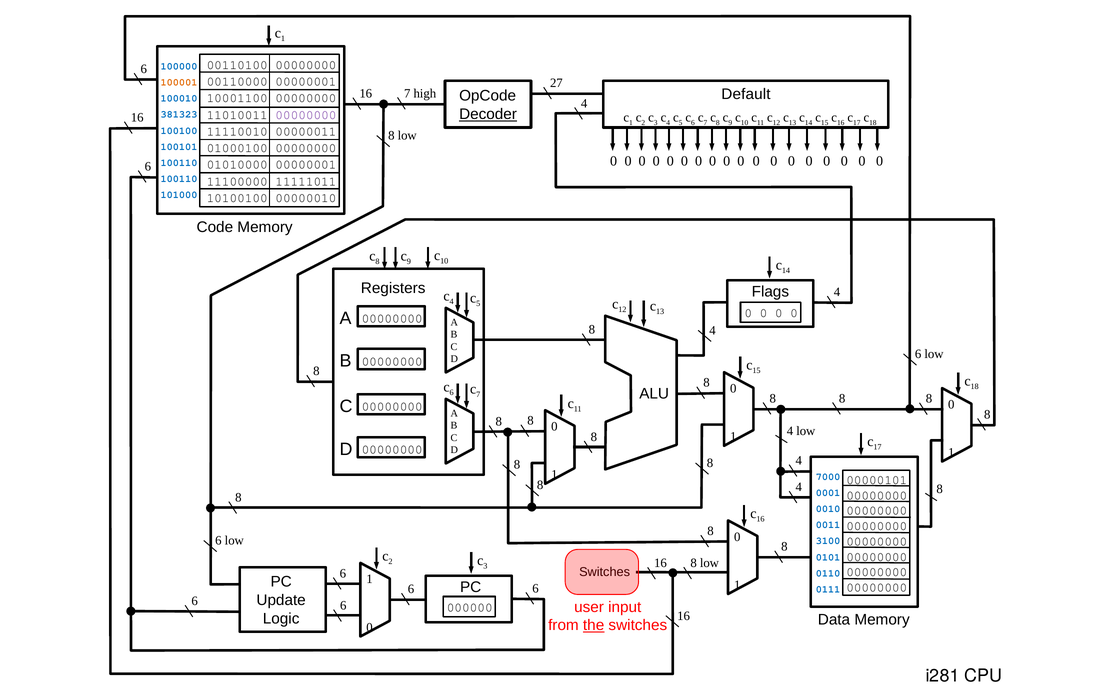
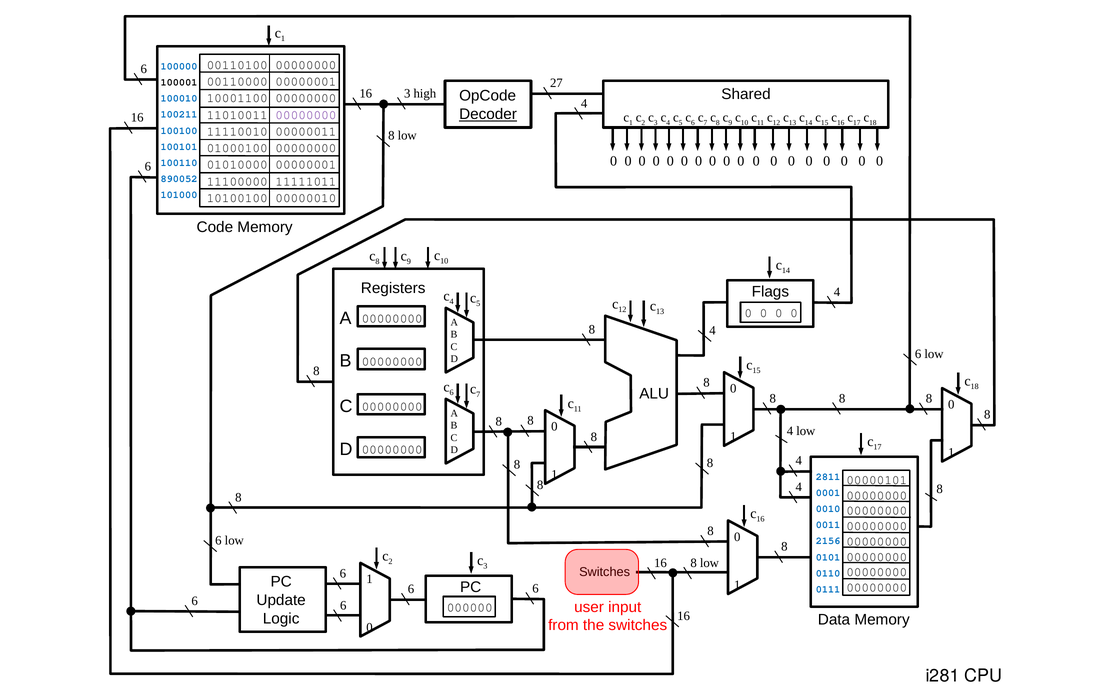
100001 colour: orange -> black (179, 82)
Default: Default -> Shared (746, 94)
16 7: 7 -> 3 (407, 93)
381323: 381323 -> 100211 (179, 115)
100110: 100110 -> 890052 (179, 179)
7000: 7000 -> 2811 (828, 477)
3100: 3100 -> 2156 (828, 541)
the underline: present -> none (594, 625)
